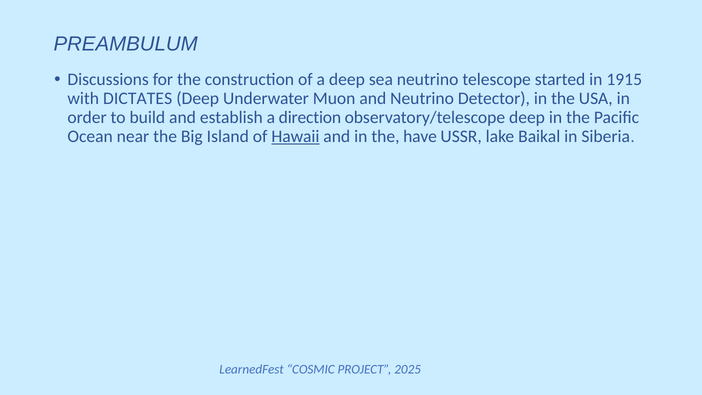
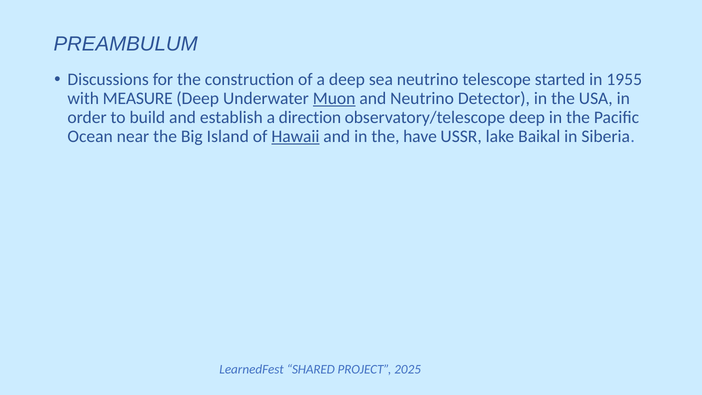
1915: 1915 -> 1955 (624, 80)
DICTATES: DICTATES -> MEASURE (138, 98)
Muon underline: none -> present (334, 98)
COSMIC: COSMIC -> SHARED (311, 369)
